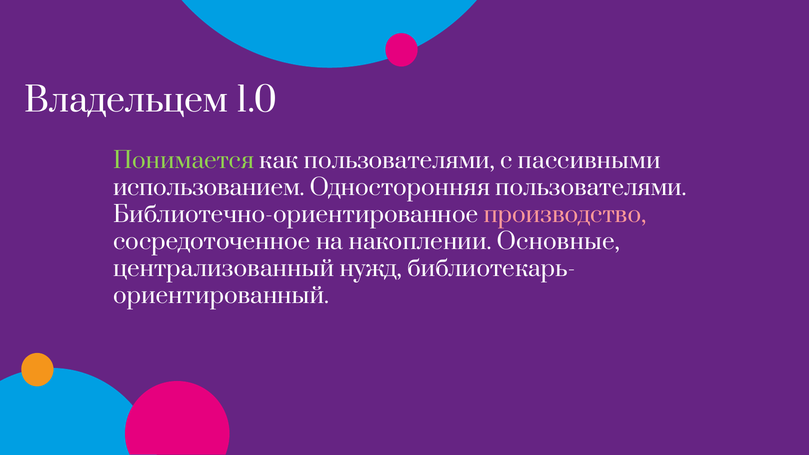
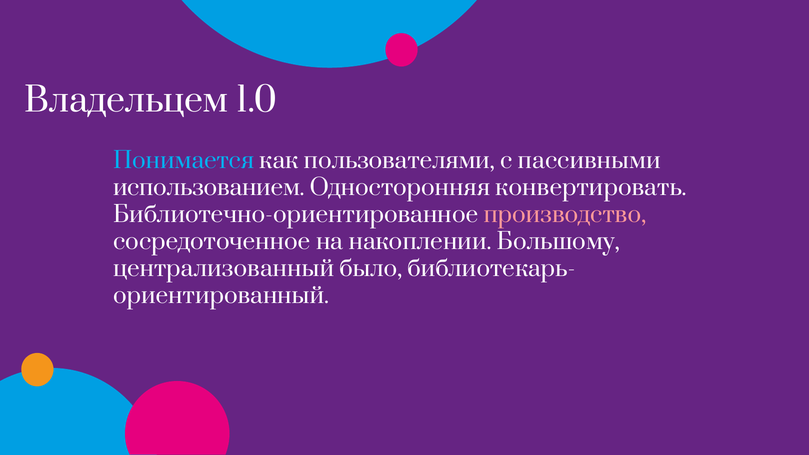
Понимается colour: light green -> light blue (184, 161)
Односторонняя пользователями: пользователями -> конвертировать (591, 188)
Основные: Основные -> Большому (559, 242)
нужд: нужд -> было (371, 269)
